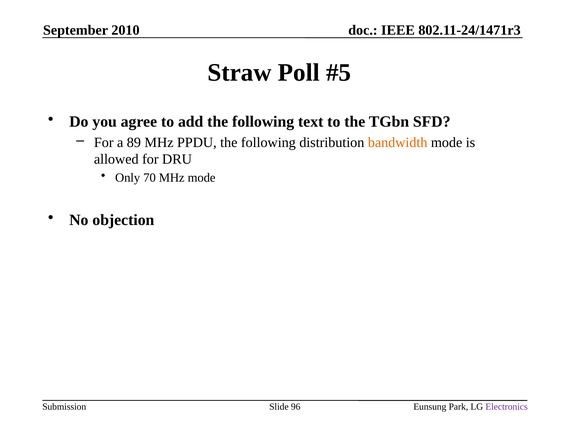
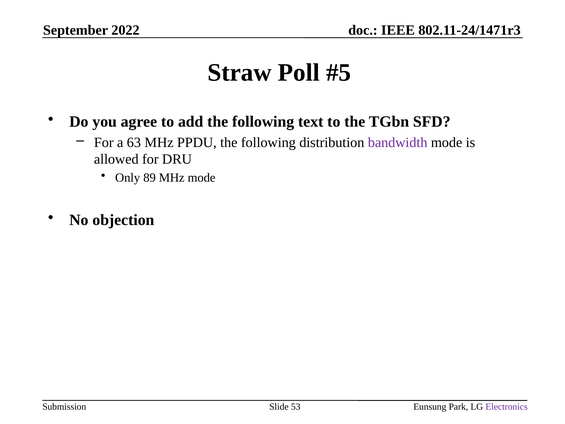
2010: 2010 -> 2022 (125, 30)
89: 89 -> 63 (134, 142)
bandwidth colour: orange -> purple (398, 142)
70: 70 -> 89 (150, 178)
96: 96 -> 53 (296, 406)
